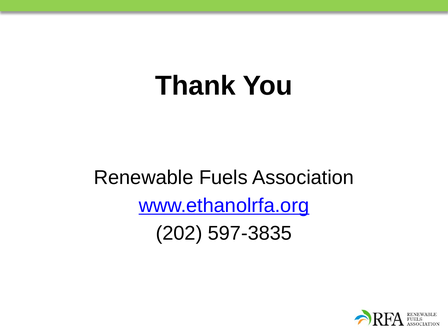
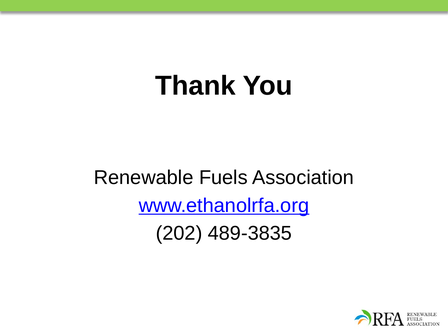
597-3835: 597-3835 -> 489-3835 (250, 233)
